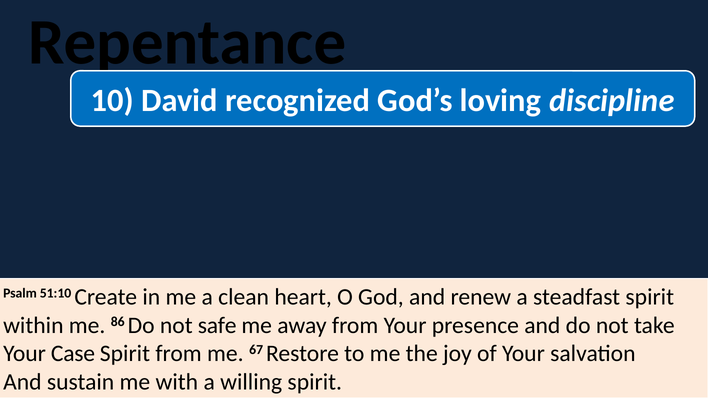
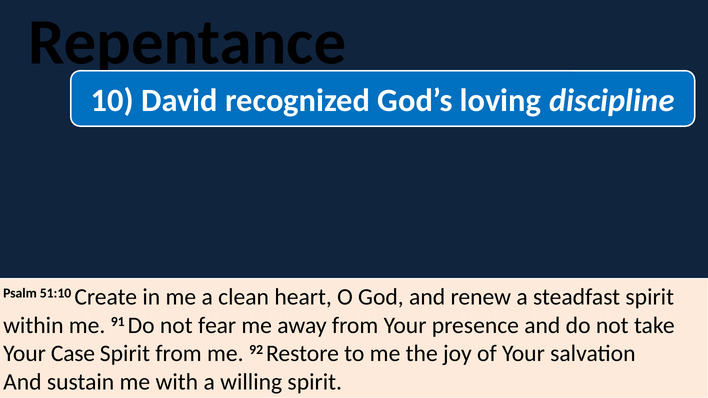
86: 86 -> 91 (118, 322)
safe: safe -> fear (217, 326)
67: 67 -> 92 (256, 350)
